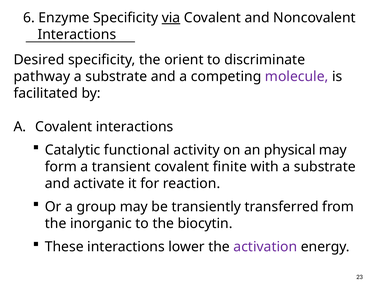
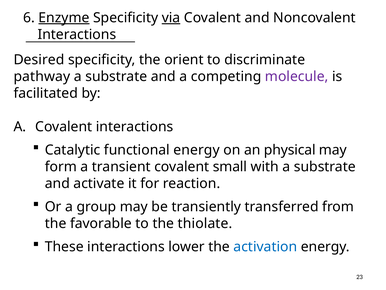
Enzyme underline: none -> present (64, 18)
functional activity: activity -> energy (197, 150)
finite: finite -> small (230, 167)
inorganic: inorganic -> favorable (101, 223)
biocytin: biocytin -> thiolate (205, 223)
activation colour: purple -> blue (265, 246)
